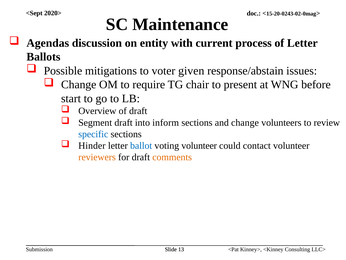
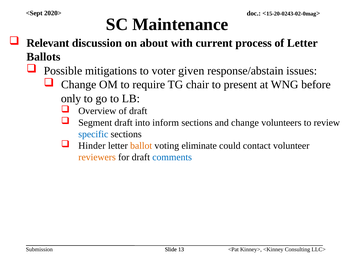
Agendas: Agendas -> Relevant (48, 43)
entity: entity -> about (154, 43)
start: start -> only (71, 98)
ballot colour: blue -> orange (141, 145)
voting volunteer: volunteer -> eliminate (199, 145)
comments colour: orange -> blue (172, 157)
